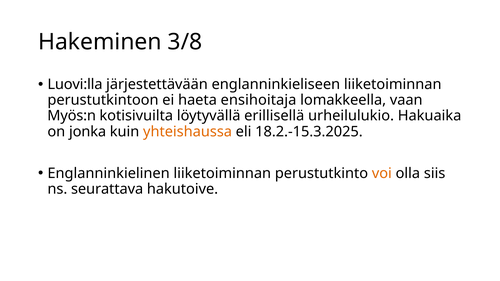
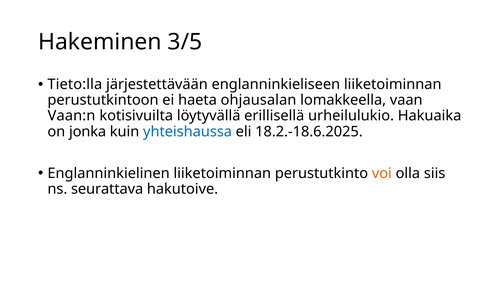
3/8: 3/8 -> 3/5 (185, 42)
Luovi:lla: Luovi:lla -> Tieto:lla (75, 85)
ensihoitaja: ensihoitaja -> ohjausalan (259, 100)
Myös:n: Myös:n -> Vaan:n (72, 116)
yhteishaussa colour: orange -> blue (188, 132)
18.2.-15.3.2025: 18.2.-15.3.2025 -> 18.2.-18.6.2025 (309, 132)
